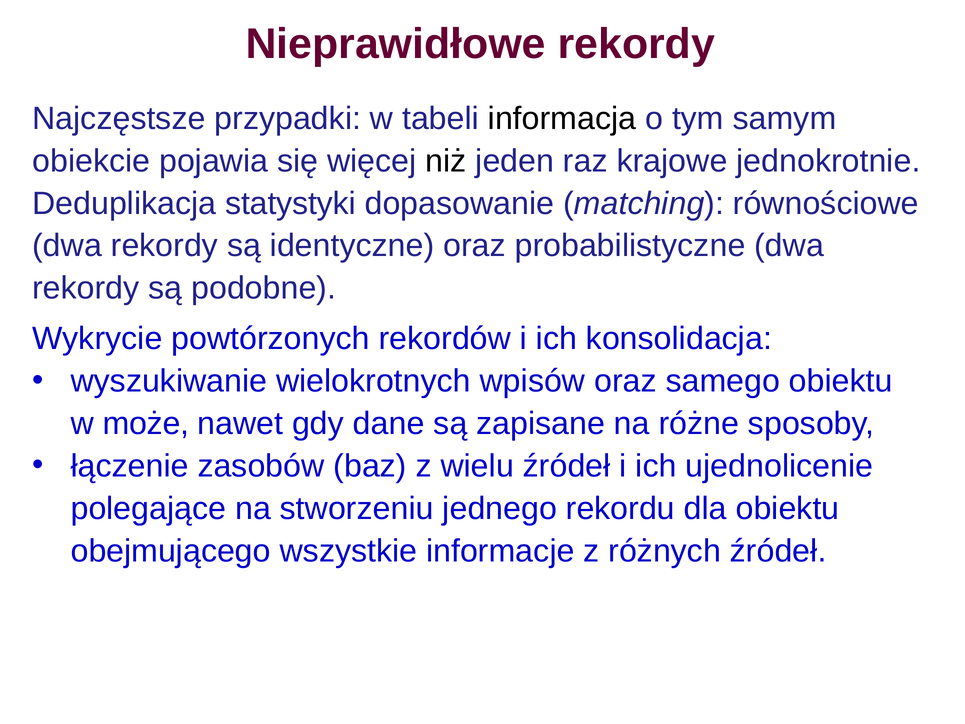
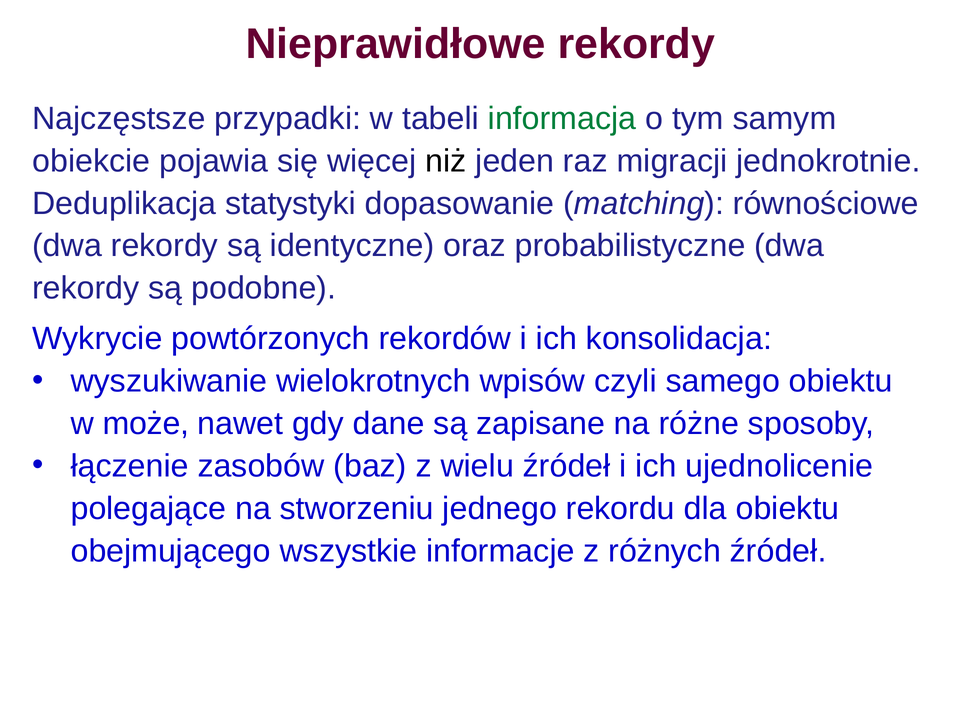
informacja colour: black -> green (562, 118)
krajowe: krajowe -> migracji (672, 161)
wpisów oraz: oraz -> czyli (625, 381)
